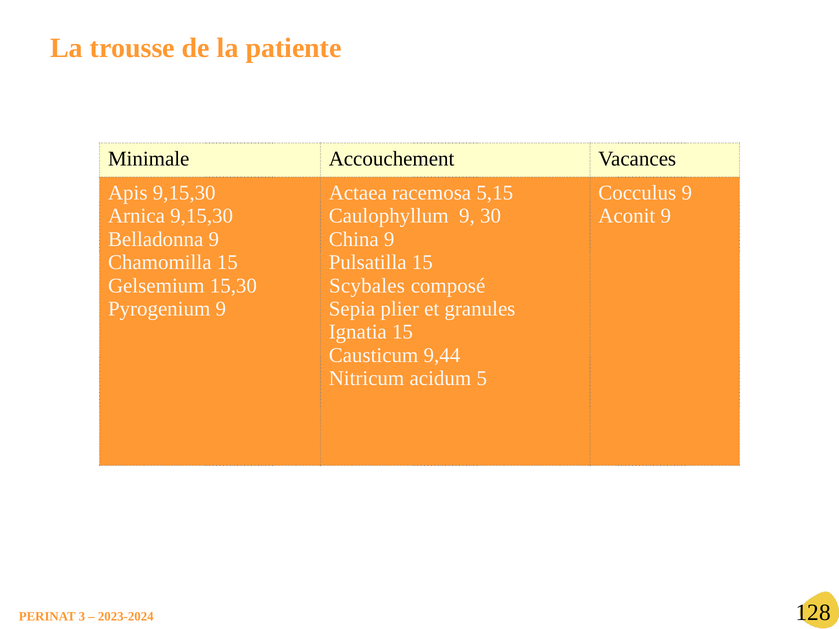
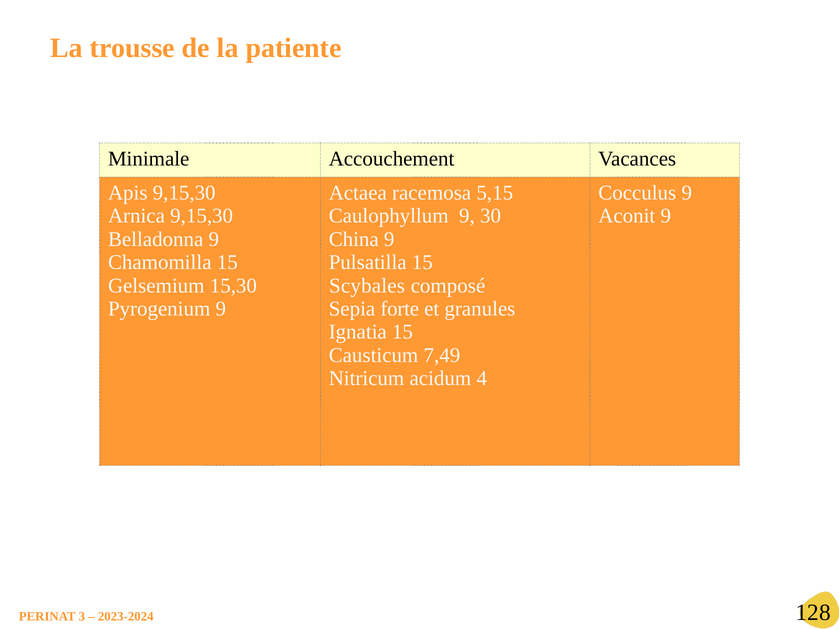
plier: plier -> forte (400, 309)
9,44: 9,44 -> 7,49 (442, 355)
5: 5 -> 4 (482, 379)
